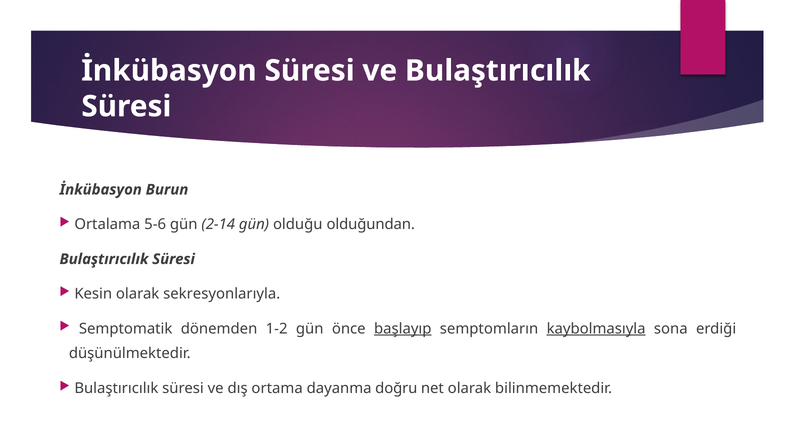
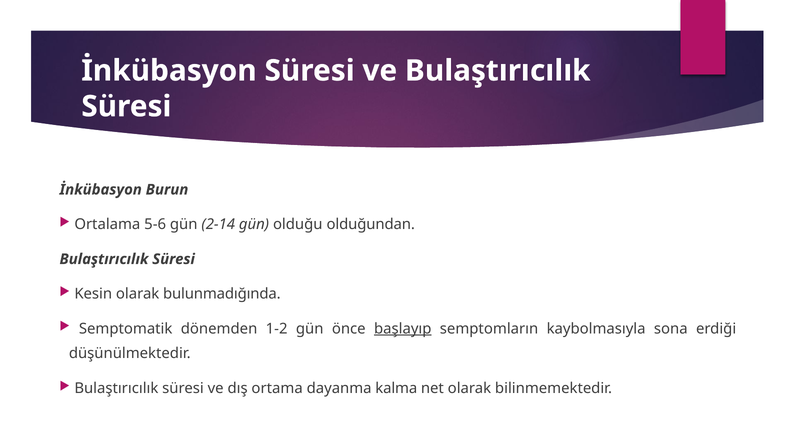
sekresyonlarıyla: sekresyonlarıyla -> bulunmadığında (222, 294)
kaybolmasıyla underline: present -> none (596, 329)
doğru: doğru -> kalma (396, 388)
